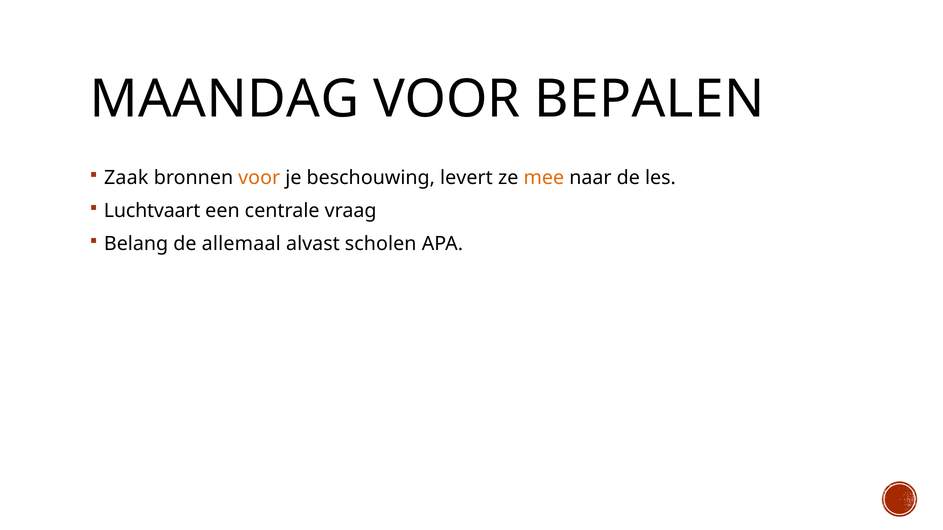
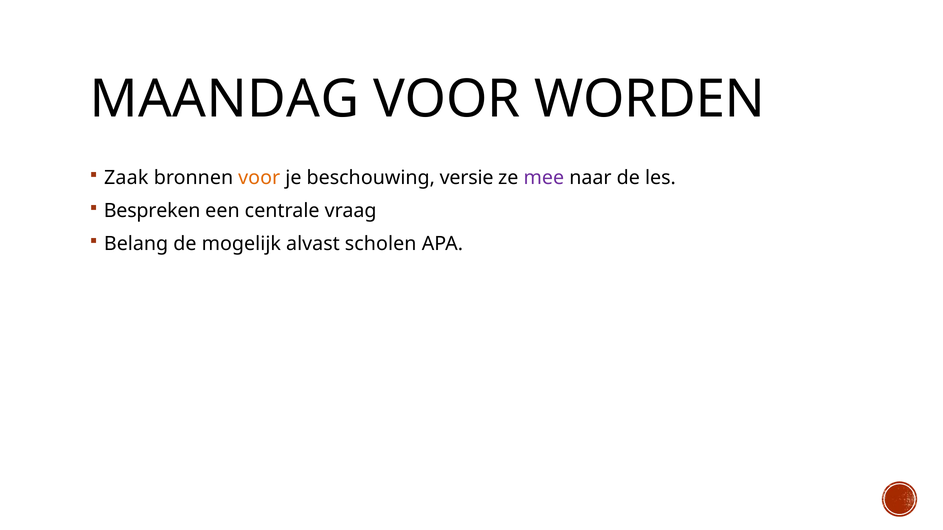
BEPALEN: BEPALEN -> WORDEN (650, 99)
levert: levert -> versie (467, 178)
mee colour: orange -> purple (544, 178)
Luchtvaart: Luchtvaart -> Bespreken (152, 211)
allemaal: allemaal -> mogelijk (241, 244)
